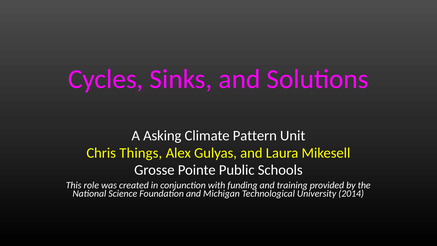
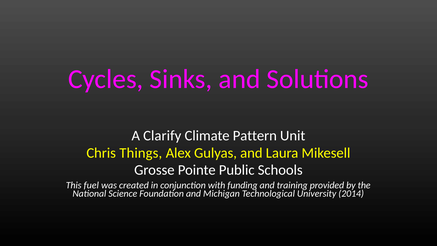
Asking: Asking -> Clarify (162, 136)
role: role -> fuel (91, 185)
